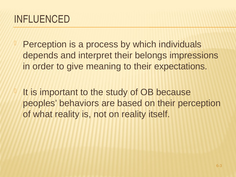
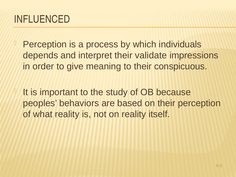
belongs: belongs -> validate (151, 55)
expectations: expectations -> conspicuous (181, 66)
